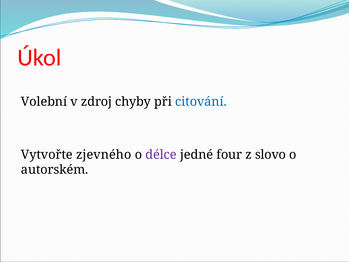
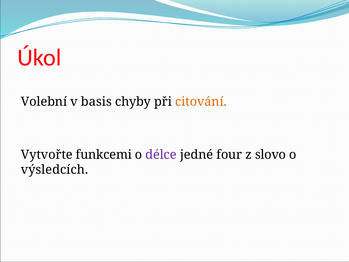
zdroj: zdroj -> basis (96, 102)
citování colour: blue -> orange (201, 102)
zjevného: zjevného -> funkcemi (104, 155)
autorském: autorském -> výsledcích (55, 170)
